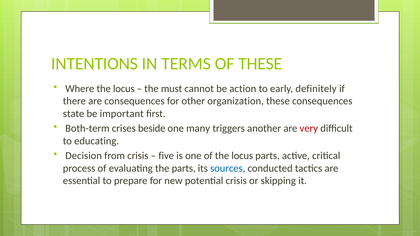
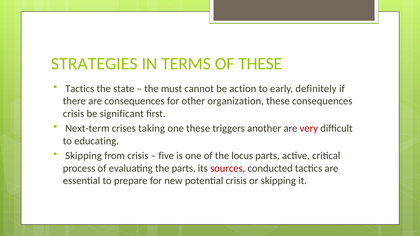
INTENTIONS: INTENTIONS -> STRATEGIES (94, 64)
Where: Where -> Tactics (80, 89)
locus: locus -> state (124, 89)
state: state -> crisis (74, 114)
important: important -> significant (122, 114)
Both-term: Both-term -> Next-term (87, 129)
beside: beside -> taking (152, 129)
one many: many -> these (198, 129)
Decision: Decision -> Skipping (84, 156)
sources colour: blue -> red (228, 168)
